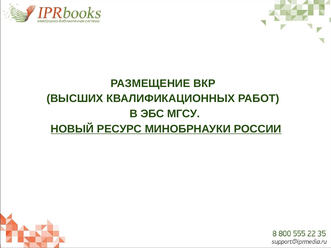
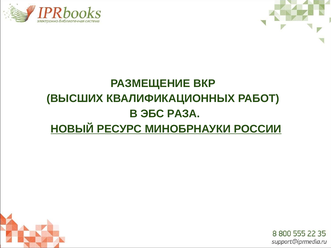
МГСУ: МГСУ -> РАЗА (183, 114)
